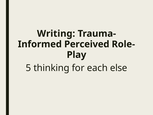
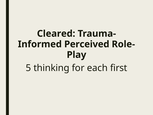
Writing: Writing -> Cleared (56, 34)
else: else -> first (119, 68)
